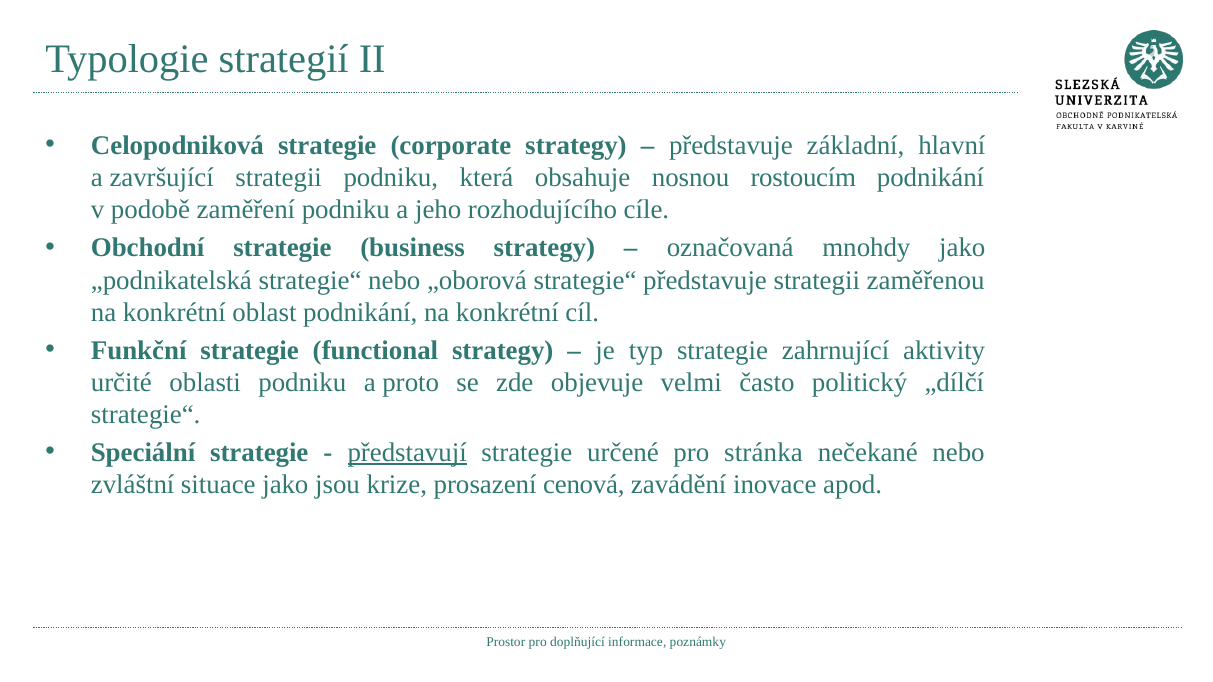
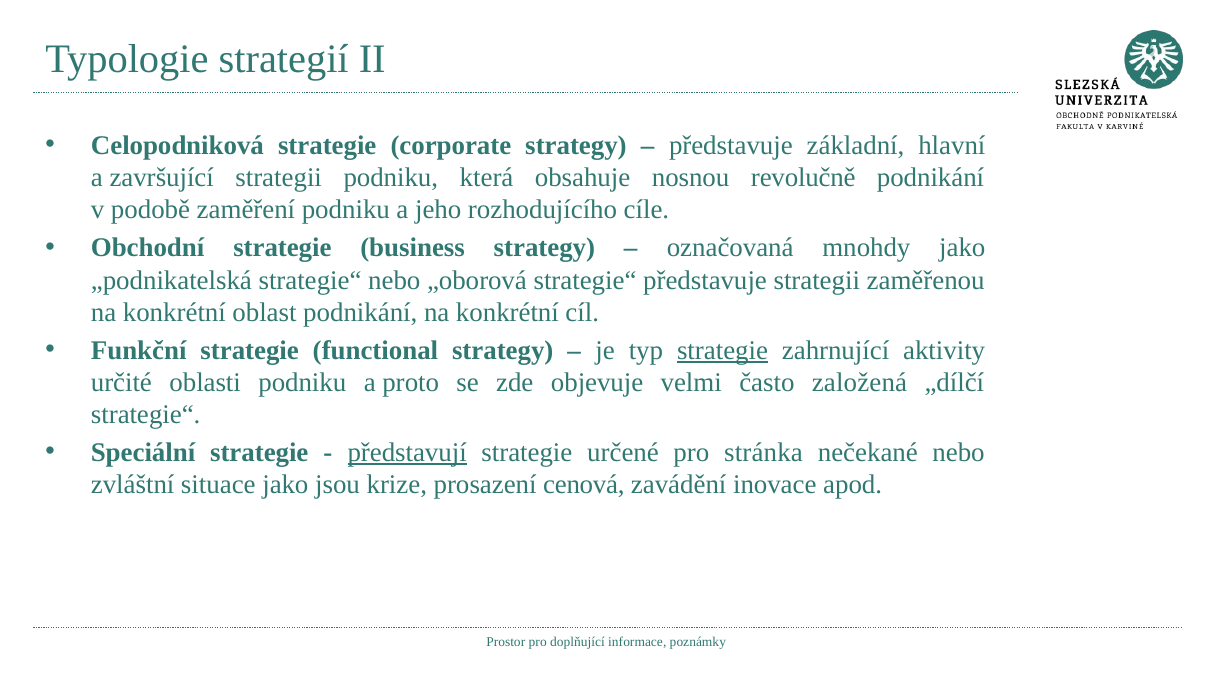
rostoucím: rostoucím -> revolučně (803, 178)
strategie underline: none -> present (723, 350)
politický: politický -> založená (859, 383)
